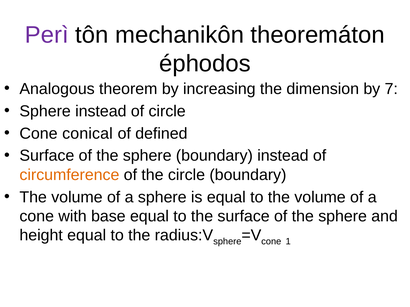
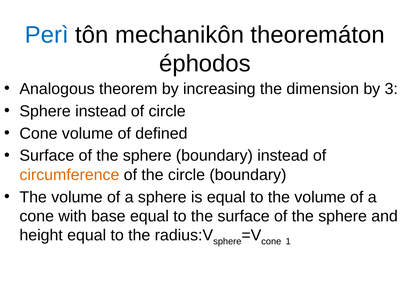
Perì colour: purple -> blue (47, 35)
7: 7 -> 3 (391, 89)
Cone conical: conical -> volume (88, 134)
